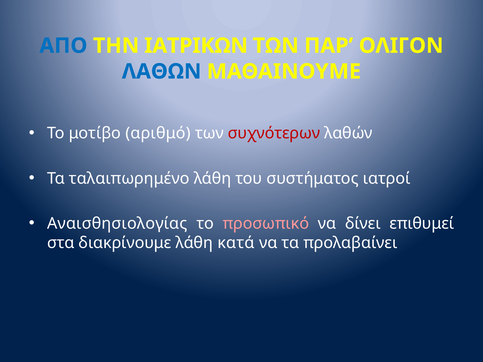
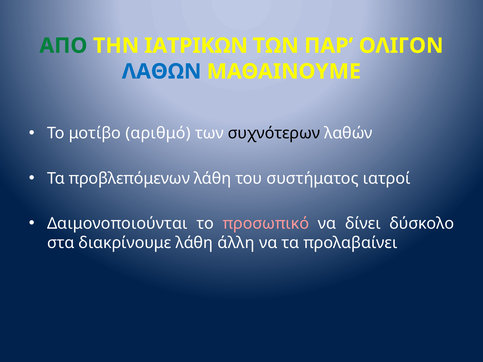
ΑΠΟ colour: blue -> green (63, 46)
συχνότερων colour: red -> black (274, 133)
ταλαιπωρημένο: ταλαιπωρημένο -> προβλεπόμενων (129, 178)
Αναισθησιολογίας: Αναισθησιολογίας -> Δαιμονοποιούνται (117, 224)
επιθυμεί: επιθυμεί -> δύσκολο (422, 224)
κατά: κατά -> άλλη (236, 243)
